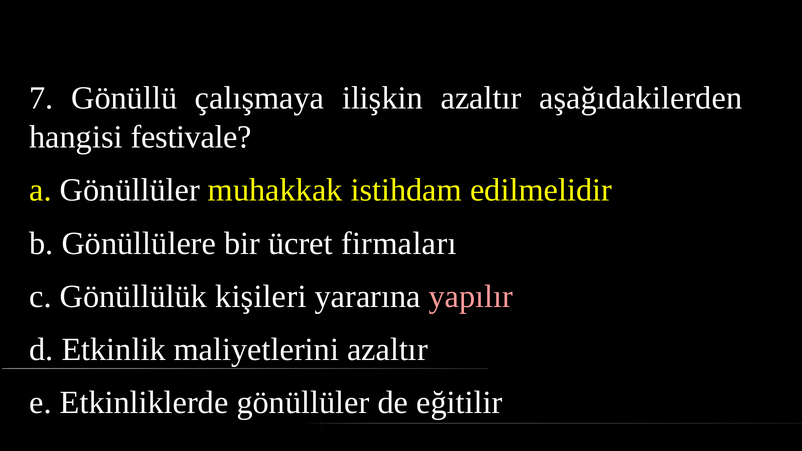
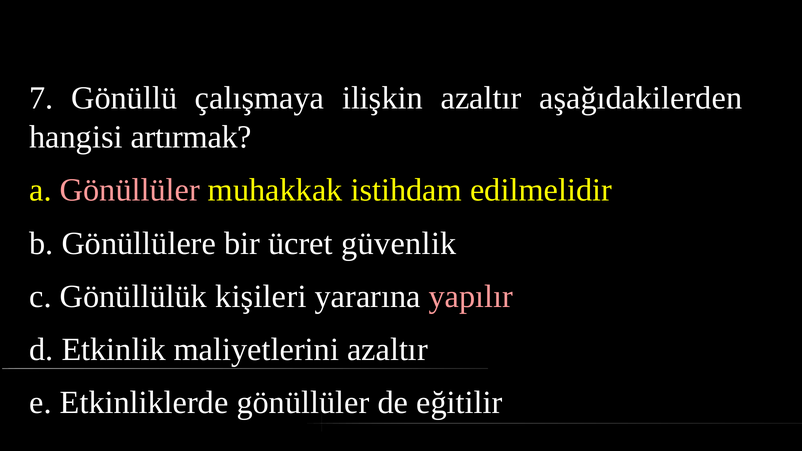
festivale: festivale -> artırmak (191, 137)
Gönüllüler colour: white -> pink (130, 190)
firmaları: firmaları -> güvenlik (399, 243)
